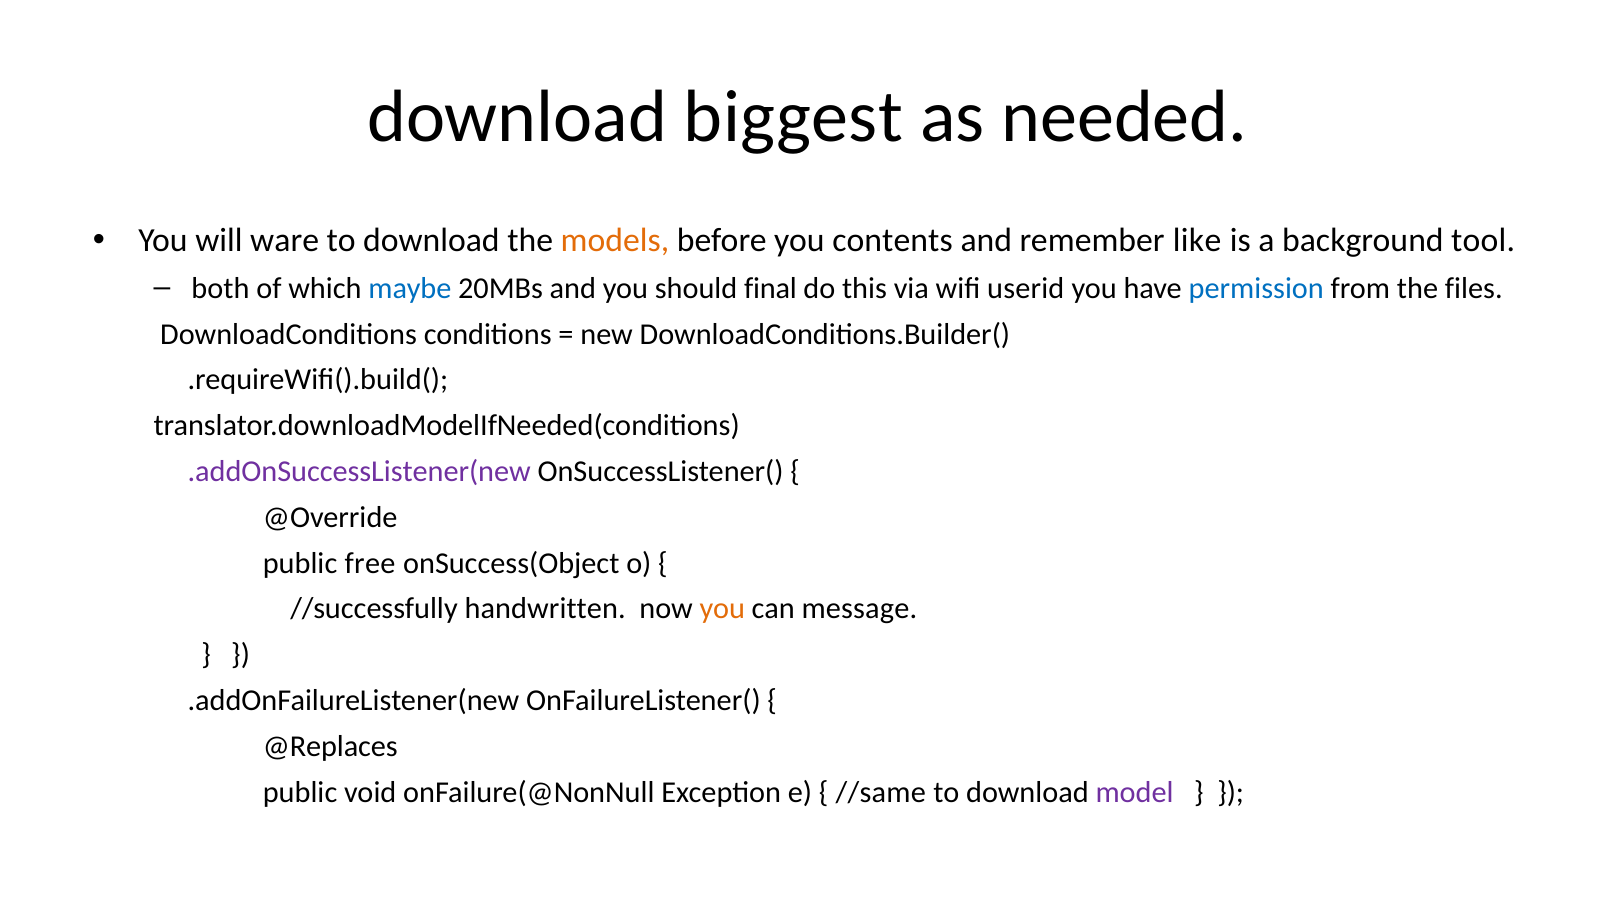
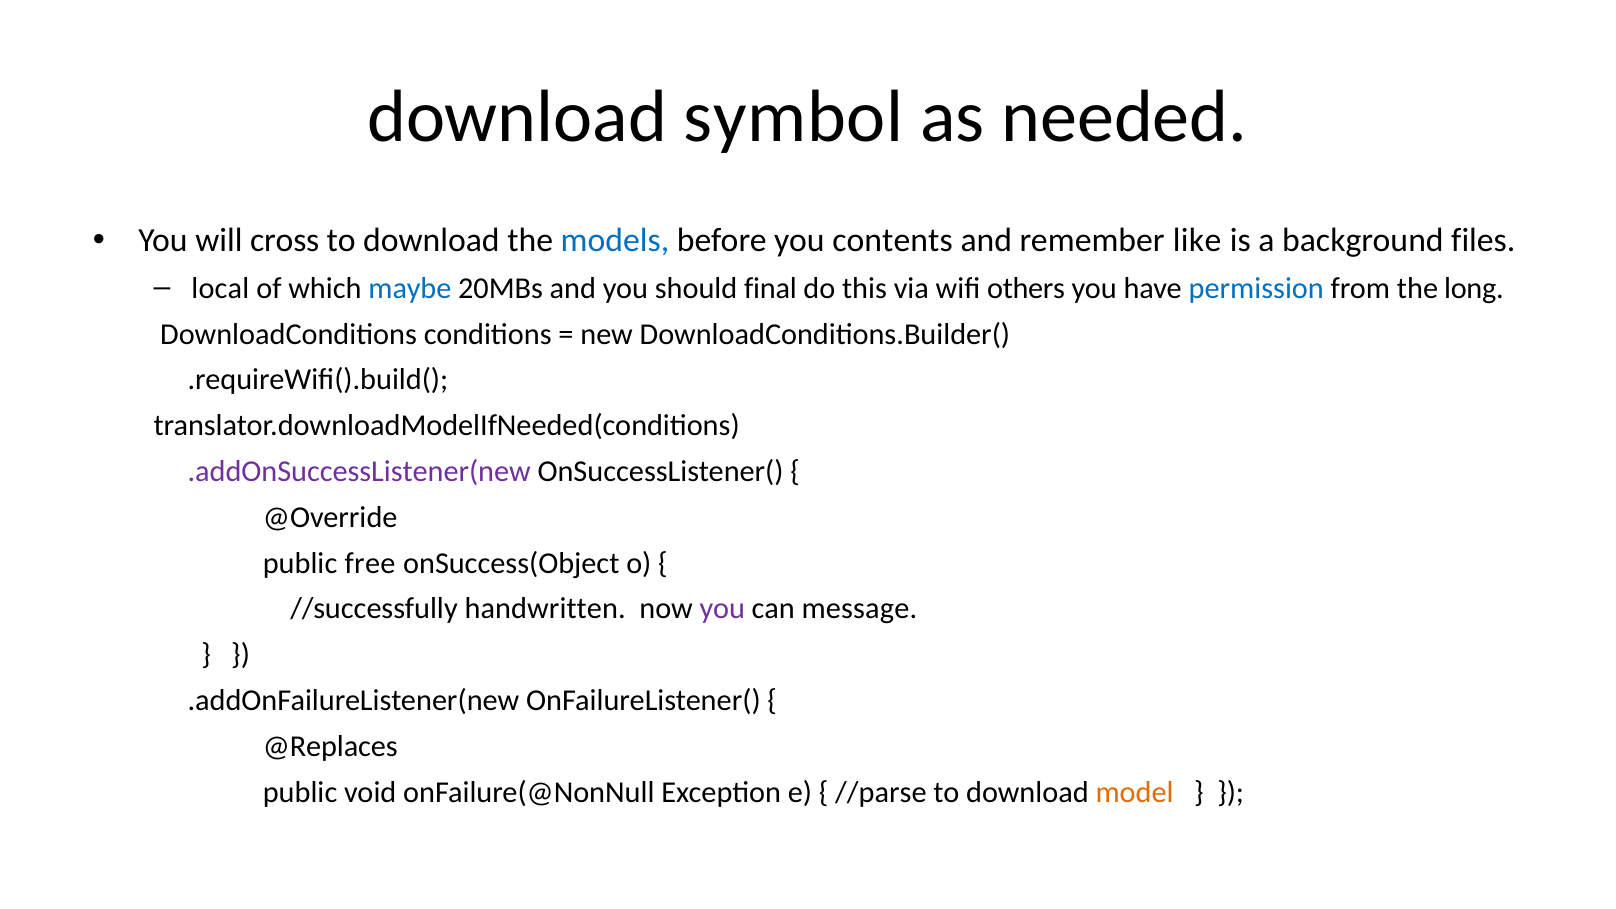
biggest: biggest -> symbol (793, 117)
ware: ware -> cross (285, 241)
models colour: orange -> blue (615, 241)
tool: tool -> files (1483, 241)
both: both -> local (220, 288)
userid: userid -> others (1026, 288)
files: files -> long (1474, 288)
you colour: orange -> purple (722, 609)
//same: //same -> //parse (881, 792)
model colour: purple -> orange (1135, 792)
